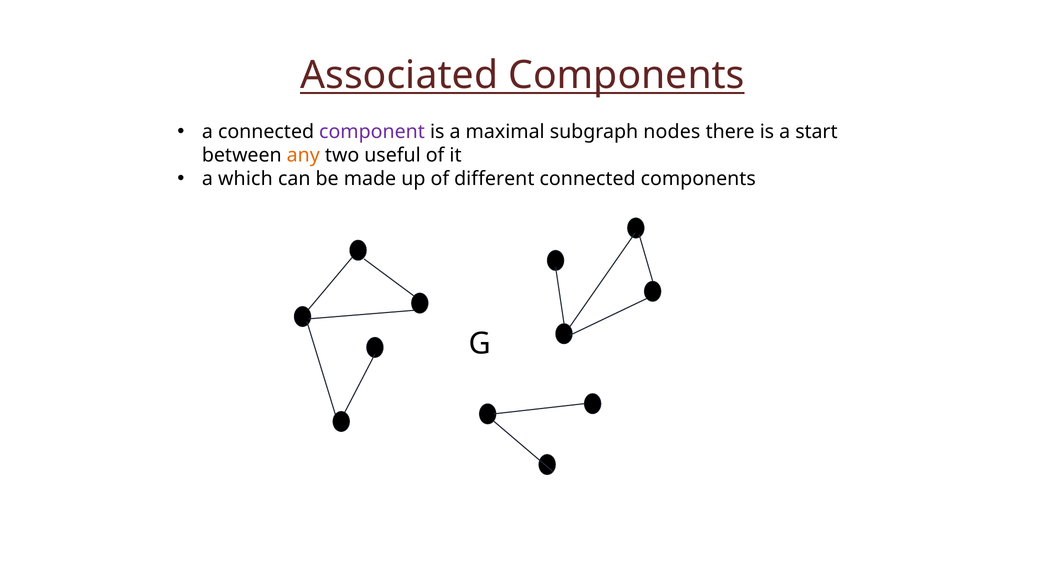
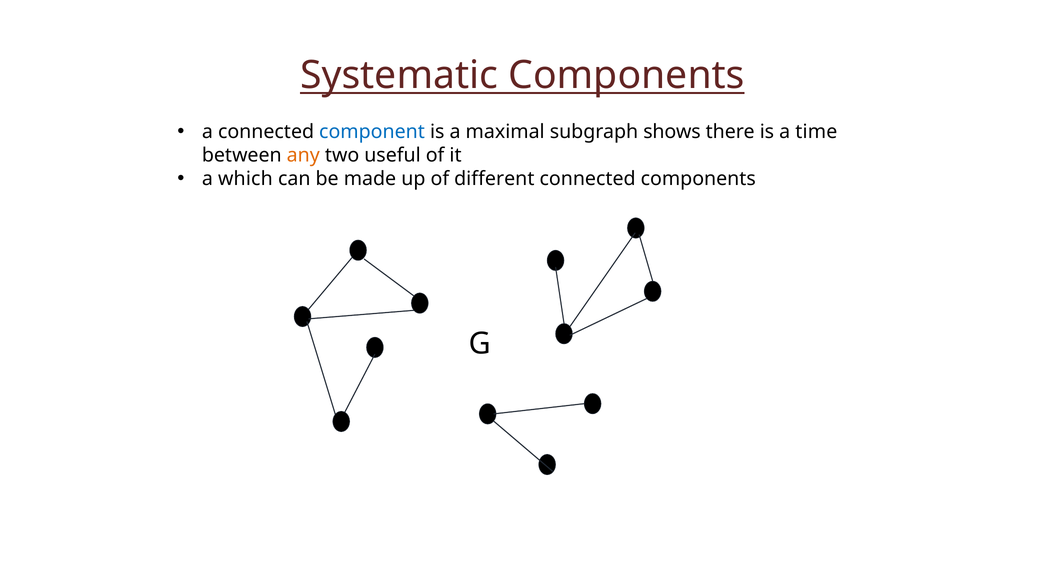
Associated: Associated -> Systematic (399, 75)
component colour: purple -> blue (372, 132)
nodes: nodes -> shows (672, 132)
start: start -> time (816, 132)
